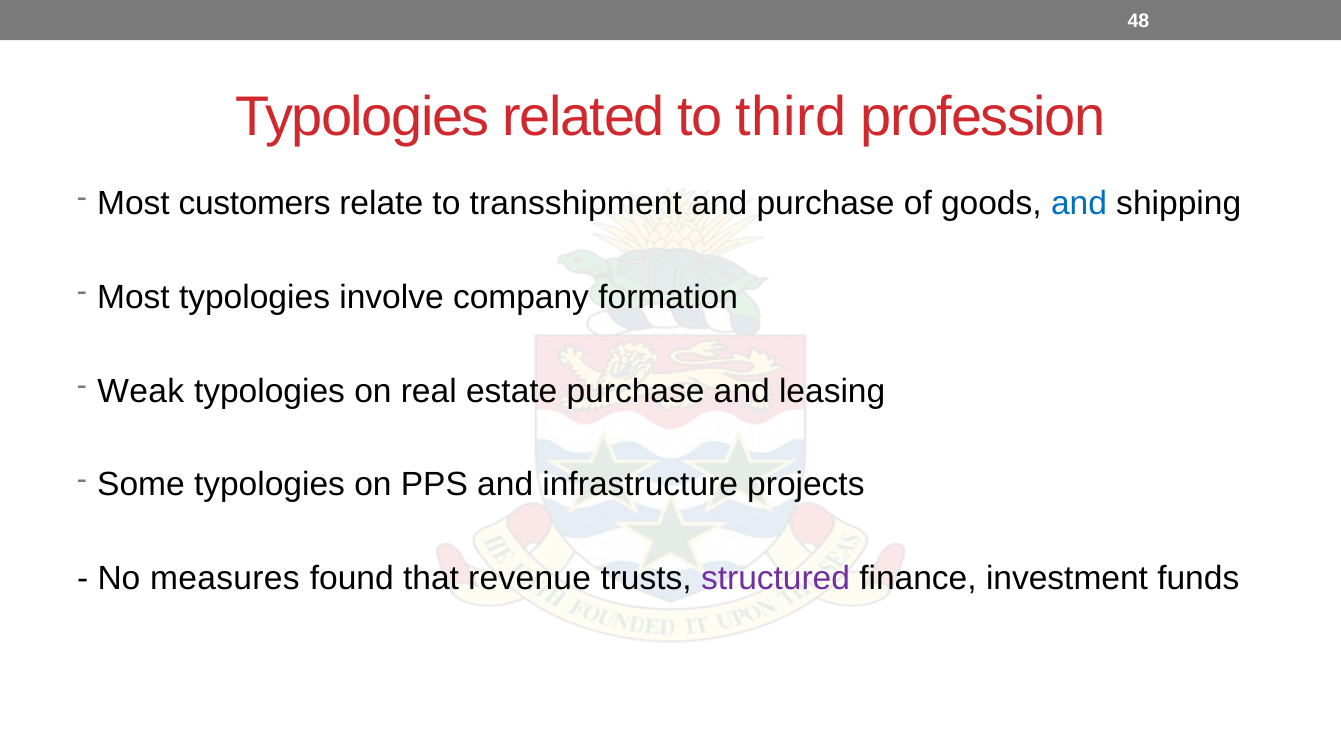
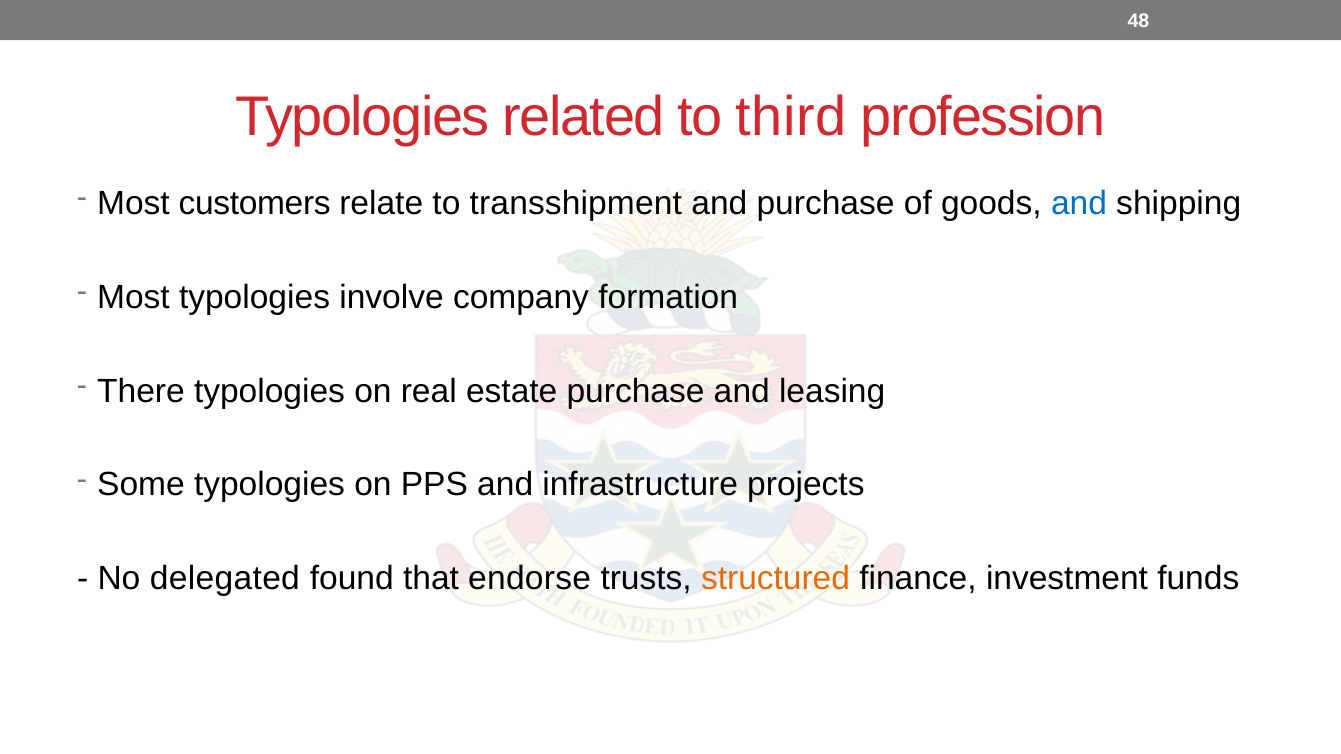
Weak: Weak -> There (141, 391)
measures: measures -> delegated (225, 579)
revenue: revenue -> endorse (530, 579)
structured colour: purple -> orange (776, 579)
